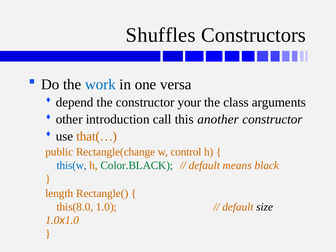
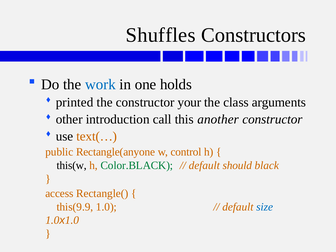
versa: versa -> holds (176, 84)
depend: depend -> printed (75, 102)
that(…: that(… -> text(… (97, 136)
Rectangle(change: Rectangle(change -> Rectangle(anyone (116, 152)
this(w colour: blue -> black (72, 165)
means: means -> should (237, 165)
length: length -> access (59, 193)
this(8.0: this(8.0 -> this(9.9 (75, 207)
size colour: black -> blue (265, 207)
